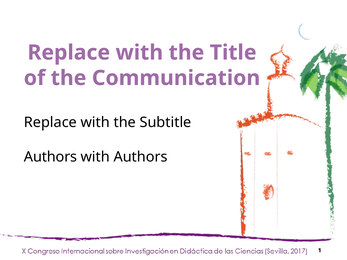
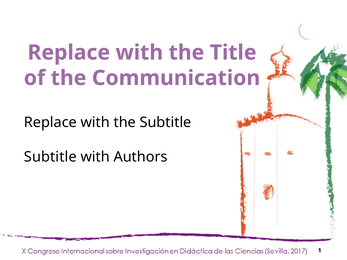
Authors: Authors -> Subtitle (50, 157)
